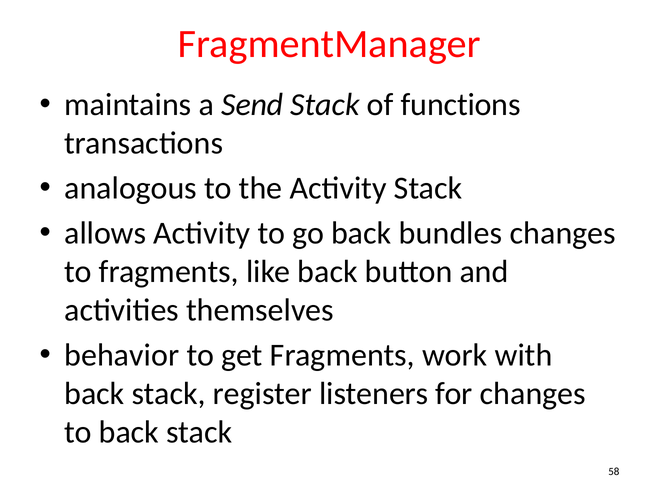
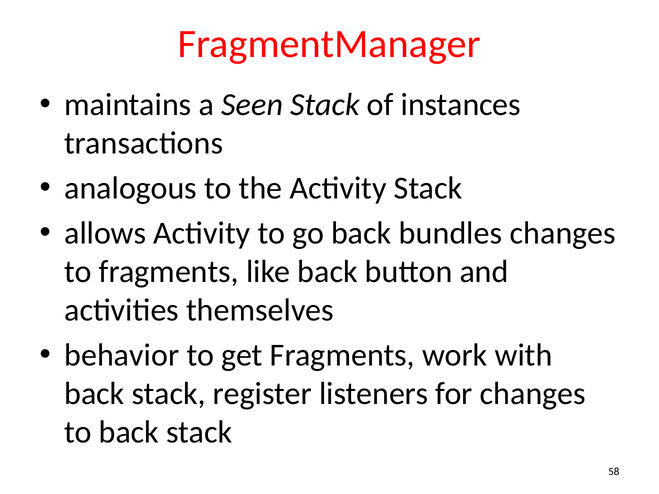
Send: Send -> Seen (252, 105)
functions: functions -> instances (461, 105)
